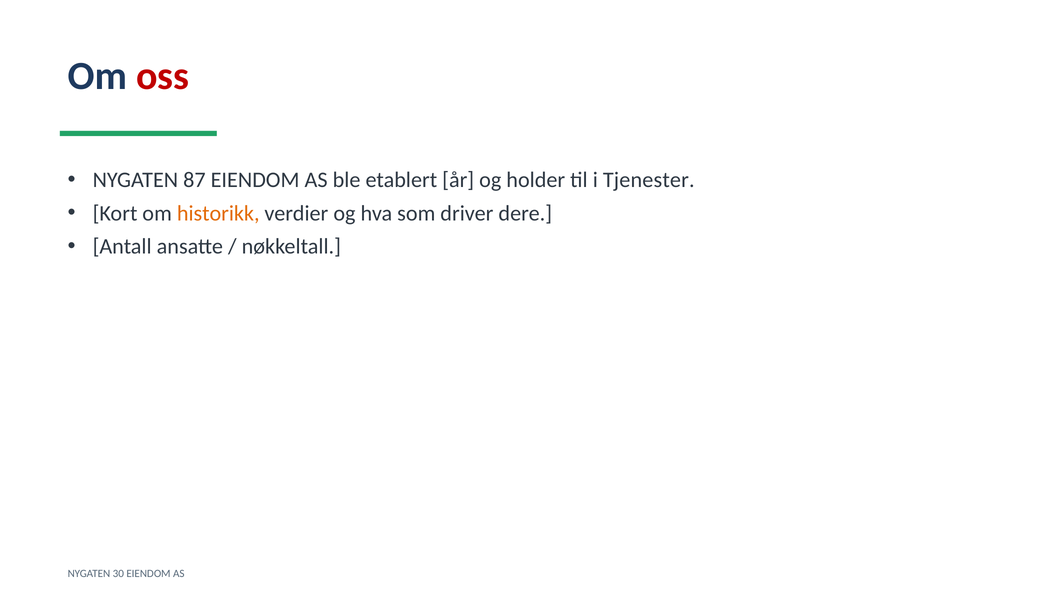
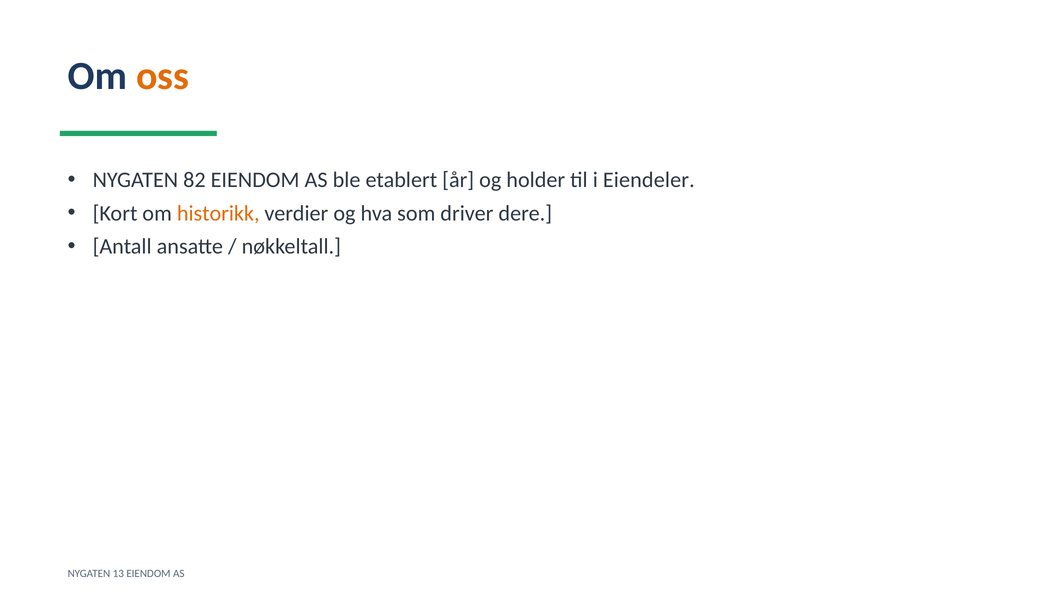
oss colour: red -> orange (163, 76)
87: 87 -> 82 (194, 180)
Tjenester: Tjenester -> Eiendeler (649, 180)
30: 30 -> 13 (118, 574)
